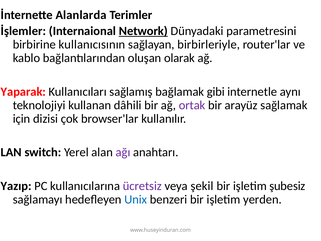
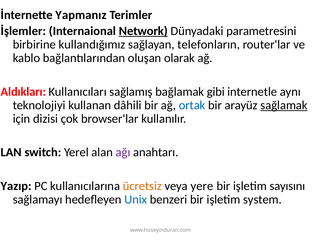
Alanlarda: Alanlarda -> Yapmanız (81, 15)
kullanıcısının: kullanıcısının -> kullandığımız (92, 45)
birbirleriyle: birbirleriyle -> telefonların (209, 45)
Yaparak: Yaparak -> Aldıkları (23, 92)
ortak colour: purple -> blue (192, 105)
sağlamak underline: none -> present (284, 105)
ücretsiz colour: purple -> orange (142, 186)
şekil: şekil -> yere (202, 186)
şubesiz: şubesiz -> sayısını (287, 186)
yerden: yerden -> system (262, 199)
